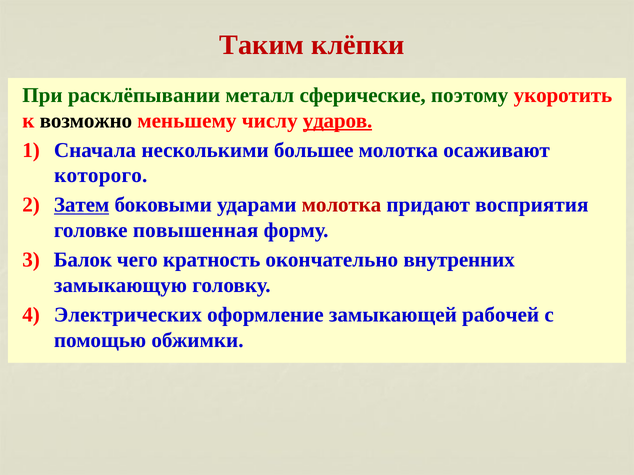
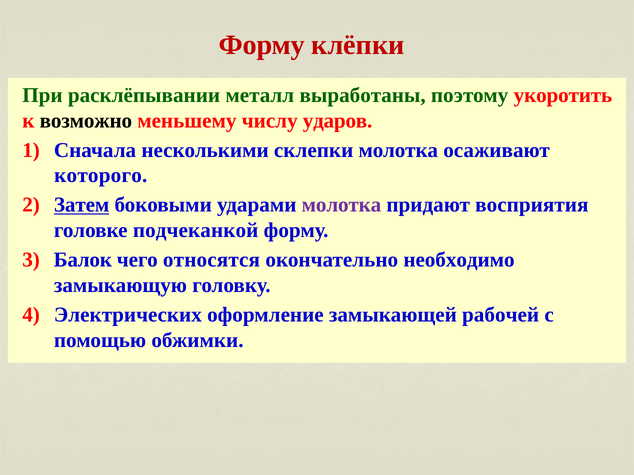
Таким: Таким -> Форму (262, 45)
сферические: сферические -> выработаны (363, 95)
ударов underline: present -> none (338, 121)
большее: большее -> склепки (314, 150)
молотка colour: red -> purple (342, 205)
повышенная: повышенная -> подчеканкой (196, 231)
кратность: кратность -> относятся (211, 260)
внутренних: внутренних -> необходимо (459, 260)
